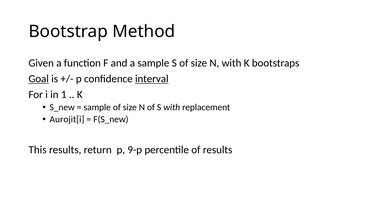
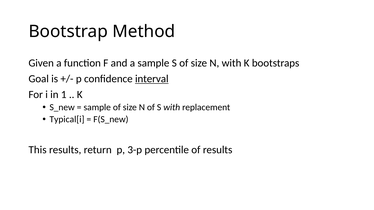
Goal underline: present -> none (39, 79)
Aurojit[i: Aurojit[i -> Typical[i (67, 120)
9-p: 9-p -> 3-p (135, 150)
